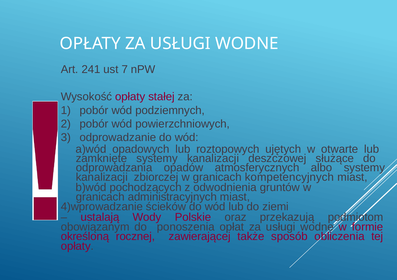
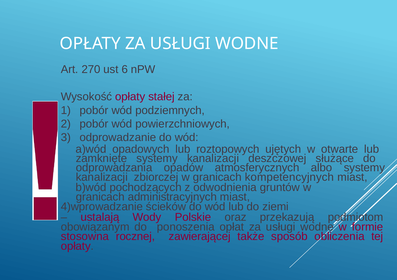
241: 241 -> 270 (91, 70)
7: 7 -> 6 (125, 70)
określoną: określoną -> stosowna (85, 237)
